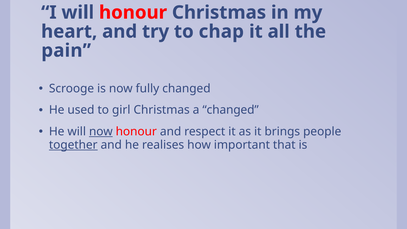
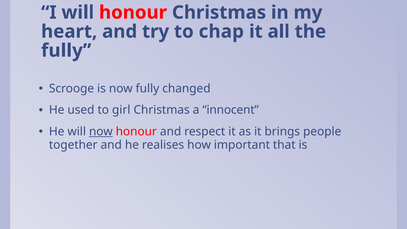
pain: pain -> fully (66, 51)
a changed: changed -> innocent (231, 110)
together underline: present -> none (73, 145)
